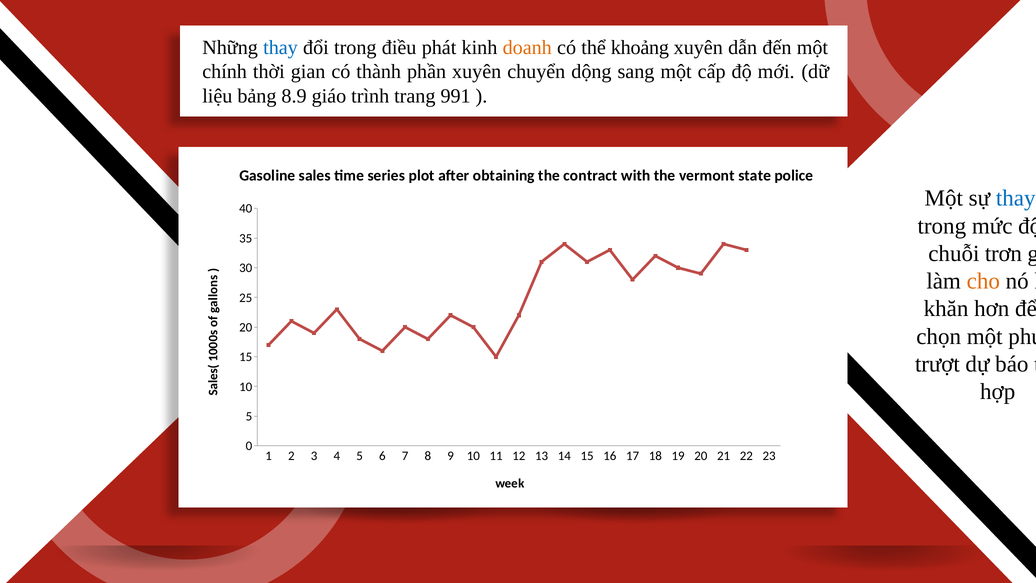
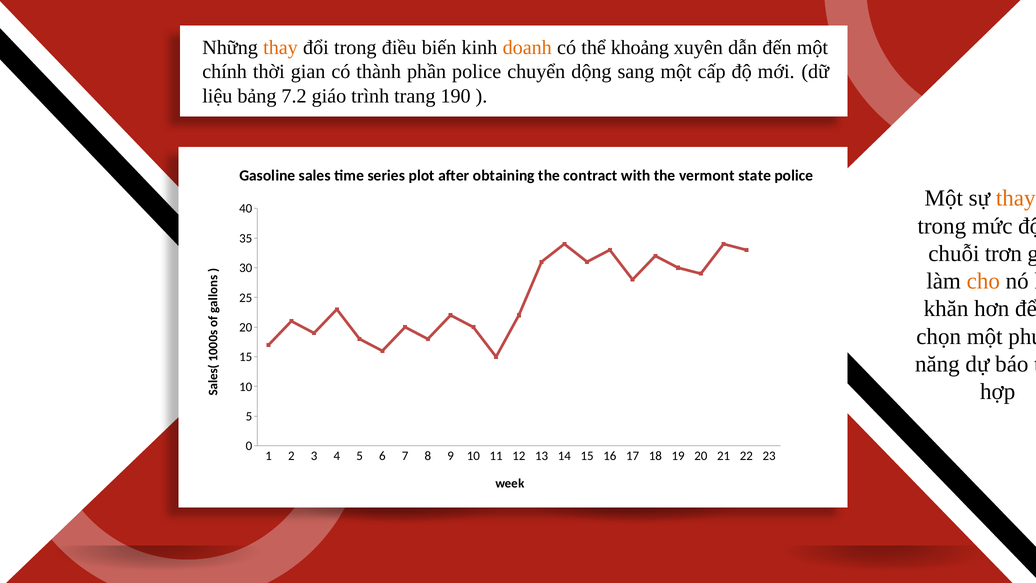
thay colour: blue -> orange (281, 47)
phát: phát -> biến (439, 47)
phần xuyên: xuyên -> police (477, 72)
8.9: 8.9 -> 7.2 (294, 96)
991: 991 -> 190 (456, 96)
thay colour: blue -> orange (1016, 198)
trượt: trượt -> năng (937, 364)
